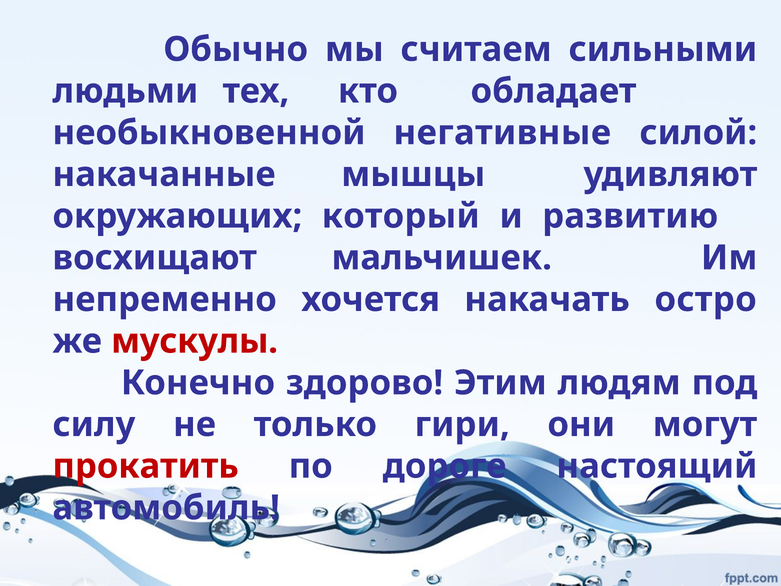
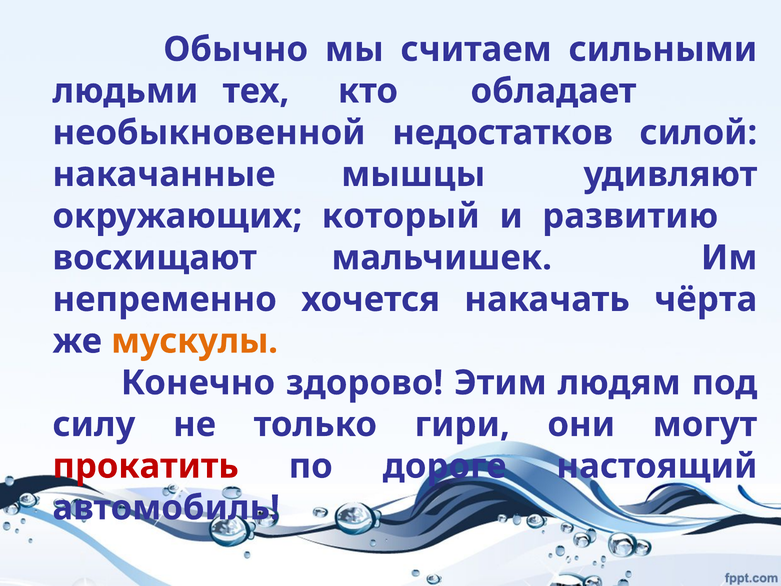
негативные: негативные -> недостатков (503, 133)
остро: остро -> чёрта (706, 299)
мускулы colour: red -> orange (195, 341)
